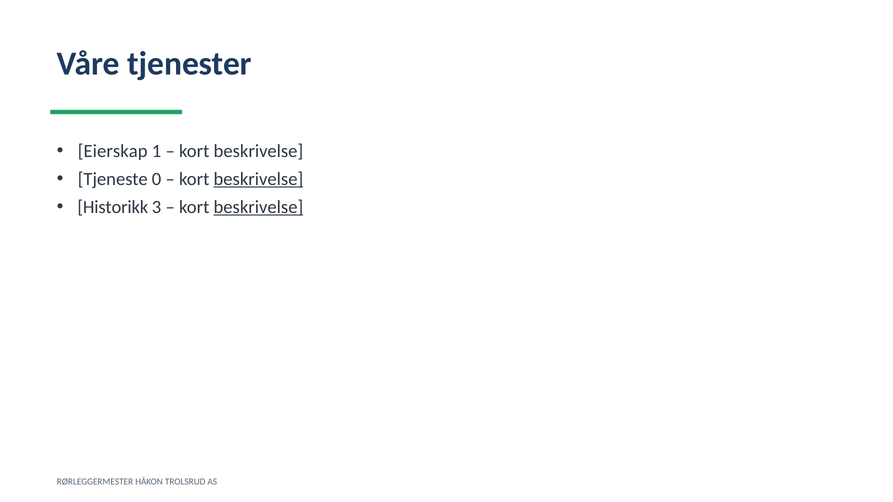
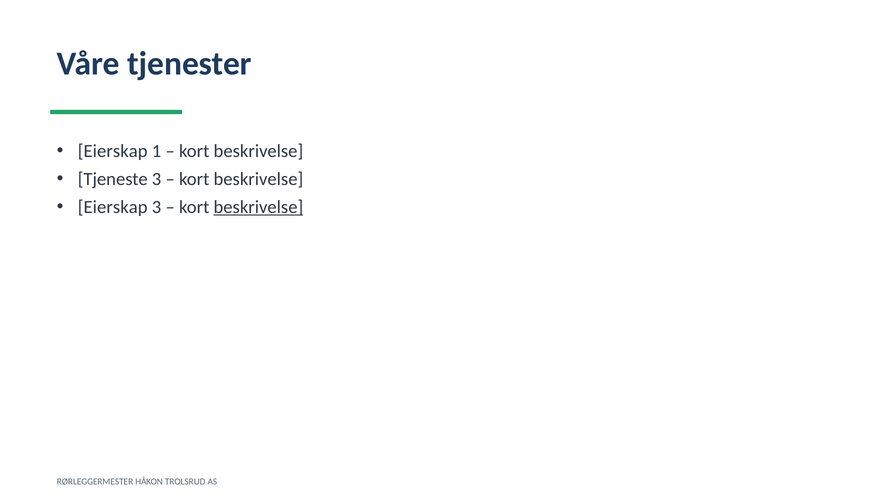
Tjeneste 0: 0 -> 3 (157, 179)
beskrivelse underline: present -> none (258, 179)
Historikk: Historikk -> Eierskap (113, 207)
